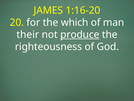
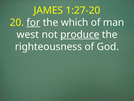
1:16-20: 1:16-20 -> 1:27-20 (83, 10)
for underline: none -> present (33, 22)
their: their -> west (28, 34)
